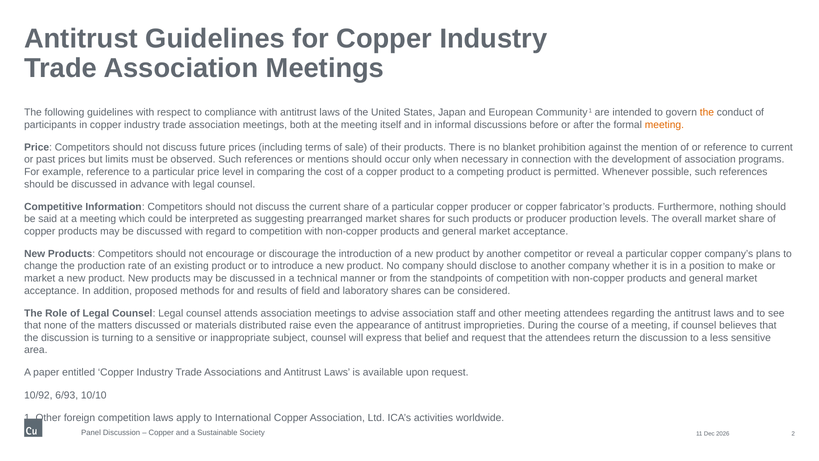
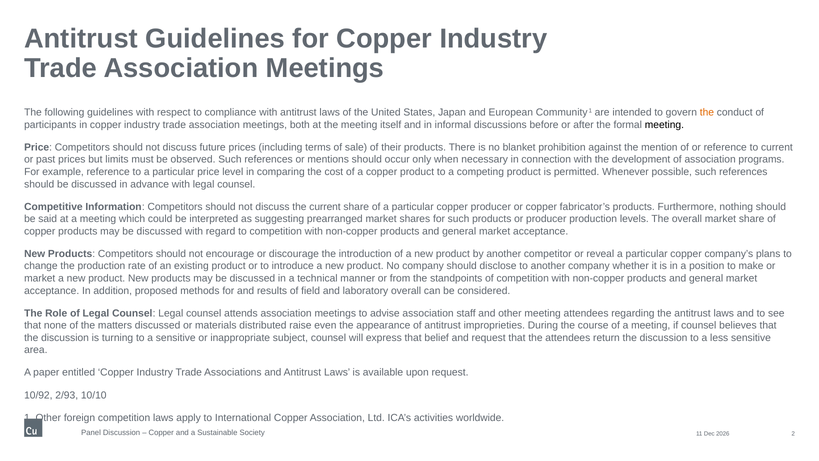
meeting colour: orange -> black (664, 125)
laboratory shares: shares -> overall (406, 290)
6/93: 6/93 -> 2/93 (67, 395)
